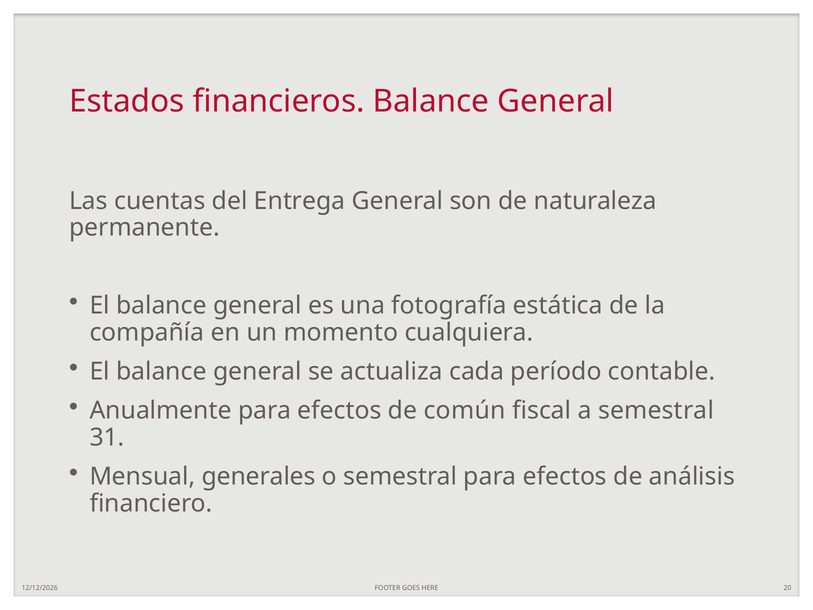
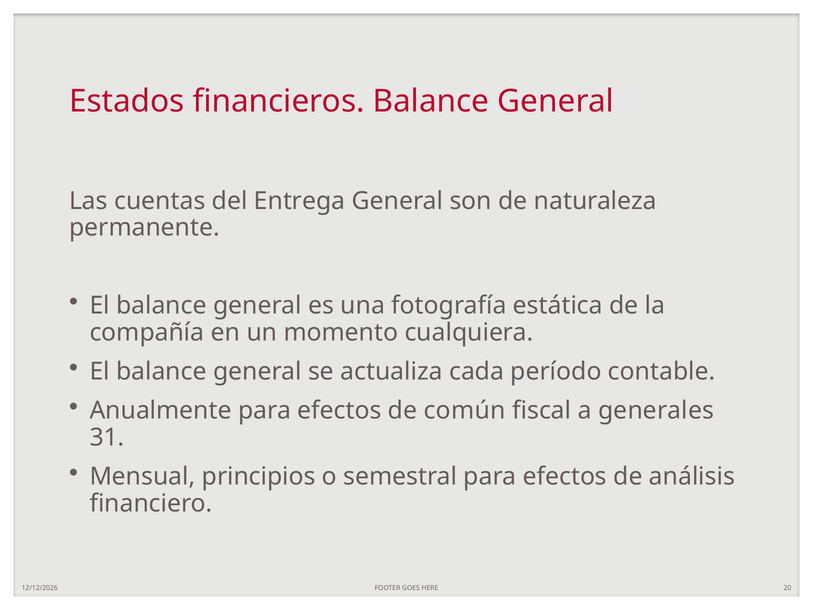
a semestral: semestral -> generales (656, 410)
generales: generales -> principios (259, 476)
